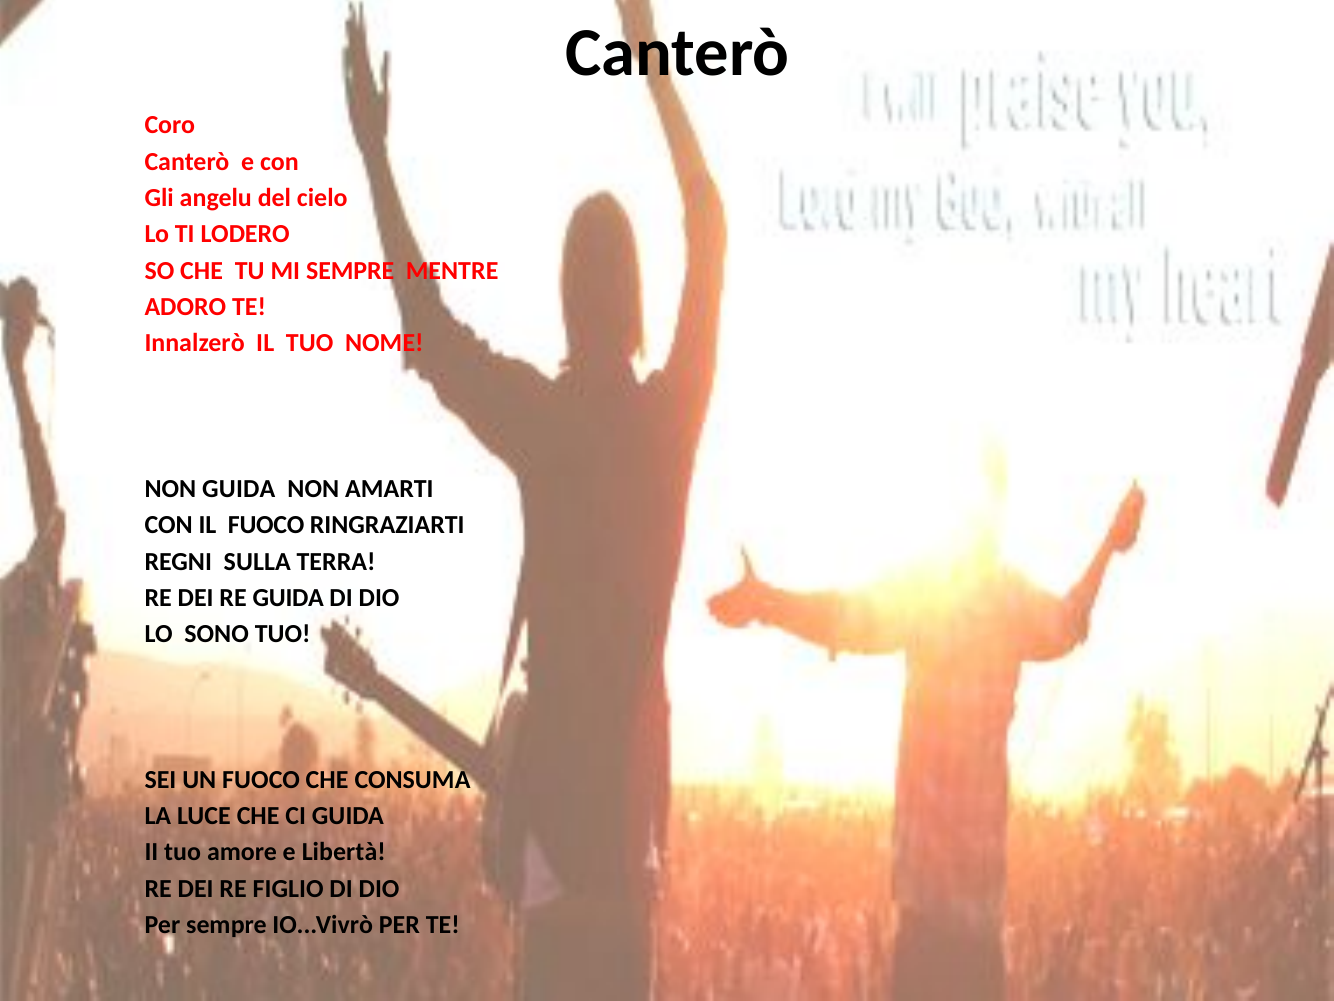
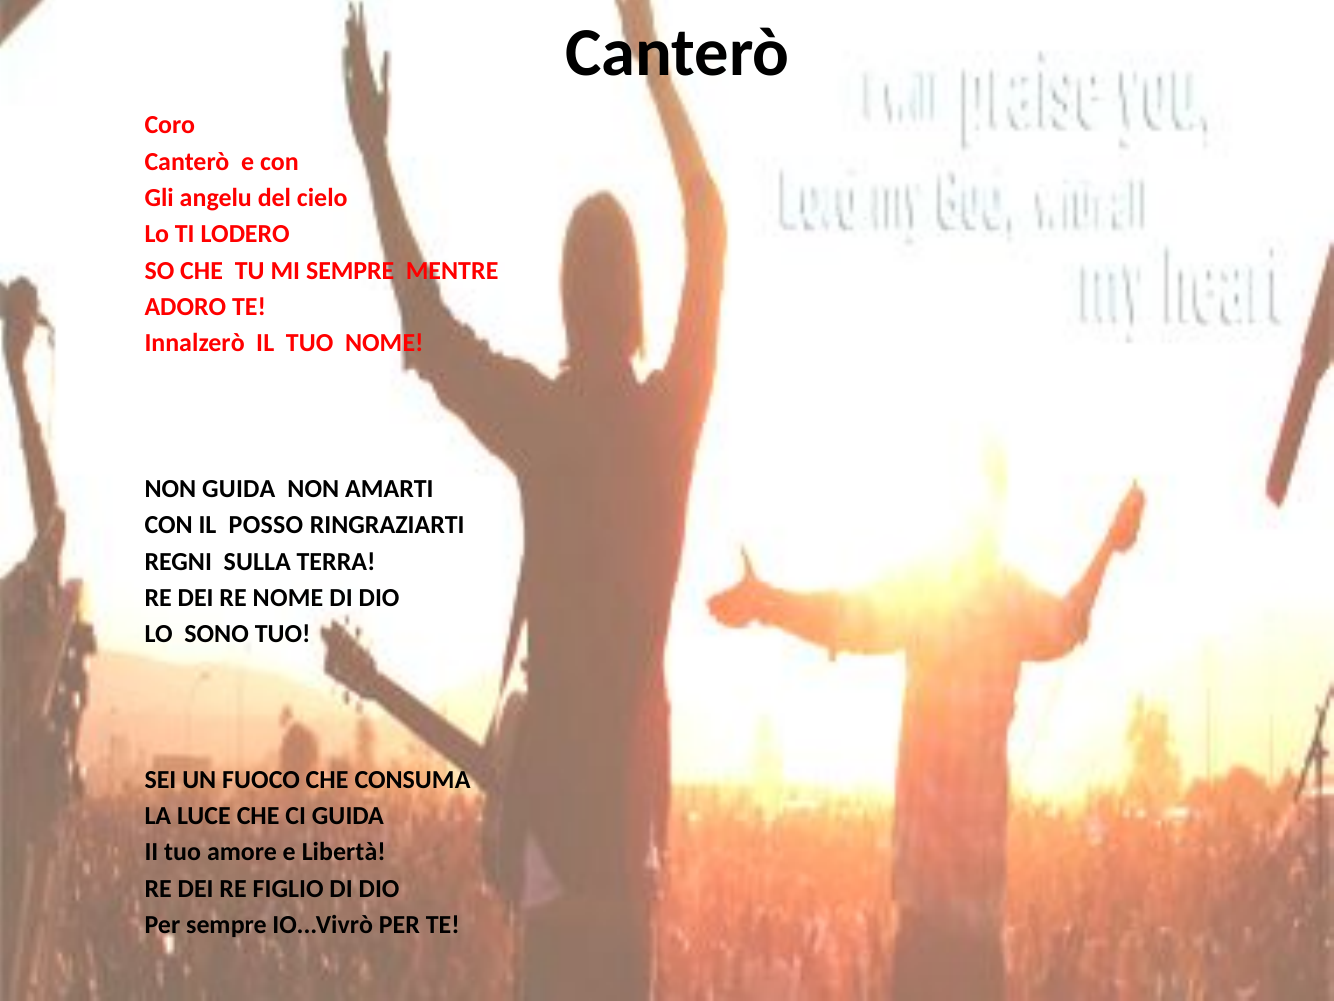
IL FUOCO: FUOCO -> POSSO (266, 525)
RE GUIDA: GUIDA -> NOME (288, 598)
